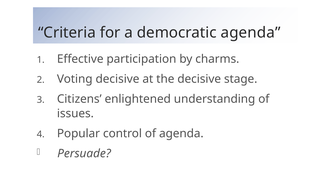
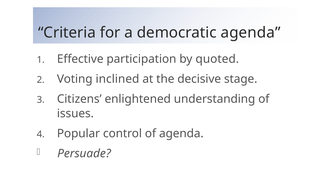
charms: charms -> quoted (217, 59)
Voting decisive: decisive -> inclined (117, 79)
